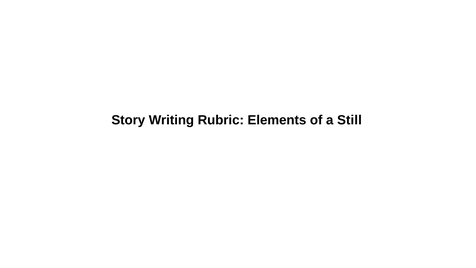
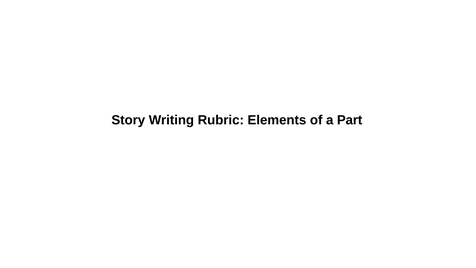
Still: Still -> Part (350, 120)
